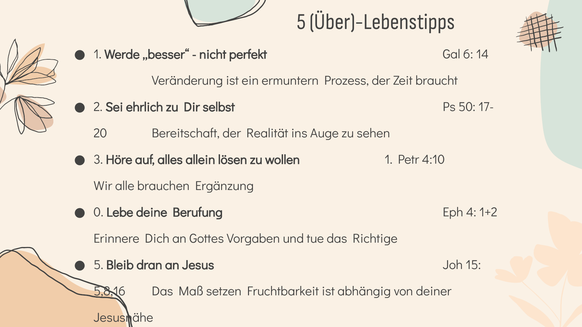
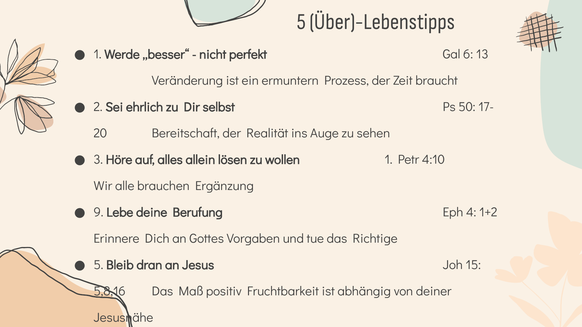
14: 14 -> 13 (482, 54)
0: 0 -> 9 (98, 213)
setzen: setzen -> positiv (224, 292)
